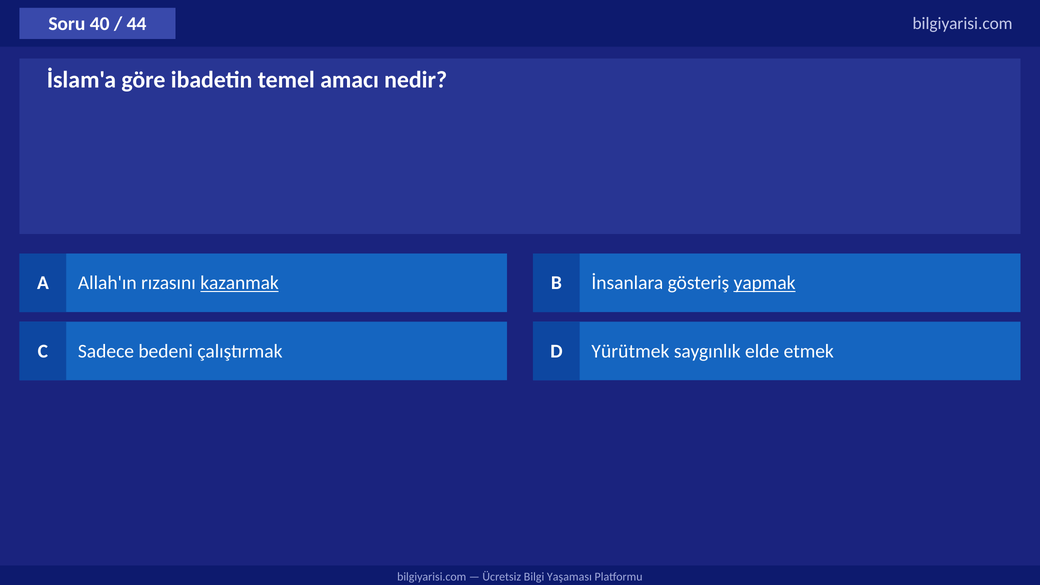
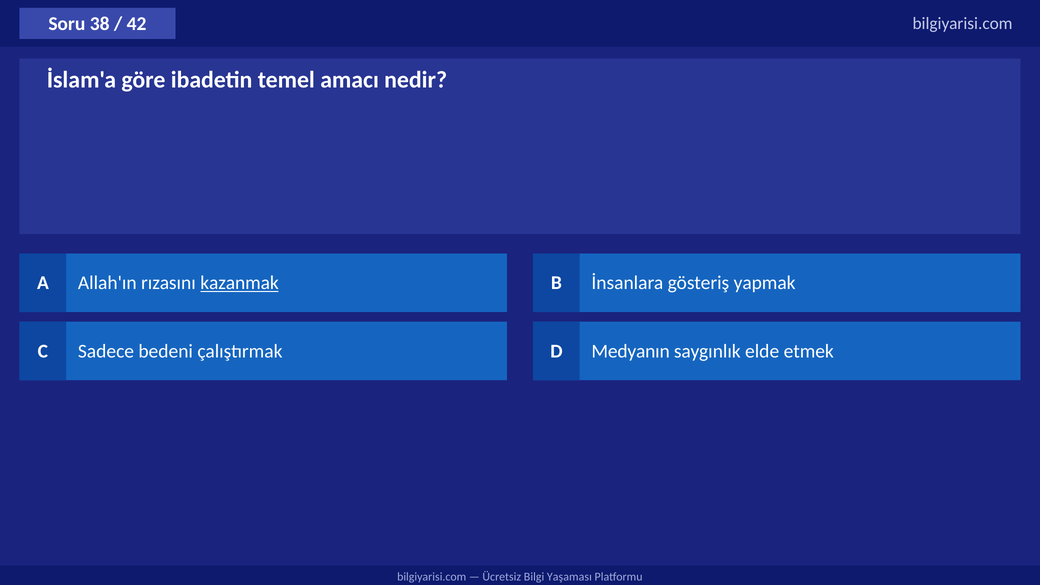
40: 40 -> 38 (100, 24)
44: 44 -> 42 (137, 24)
yapmak underline: present -> none (765, 283)
Yürütmek: Yürütmek -> Medyanın (631, 351)
